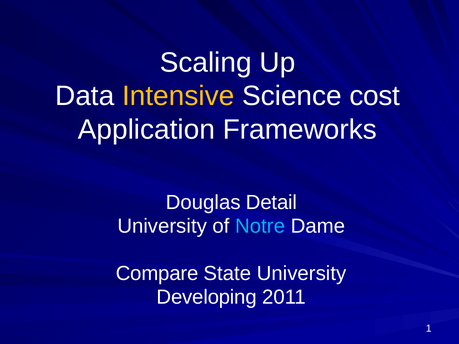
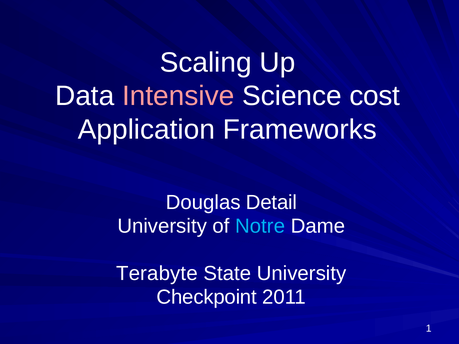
Intensive colour: yellow -> pink (178, 96)
Compare: Compare -> Terabyte (157, 273)
Developing: Developing -> Checkpoint (207, 297)
